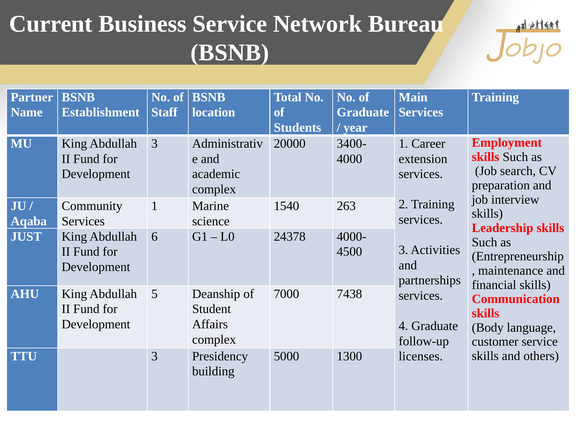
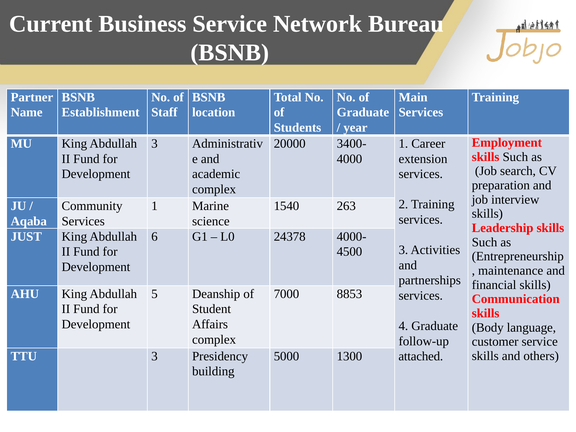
7438: 7438 -> 8853 (349, 294)
licenses: licenses -> attached (421, 356)
